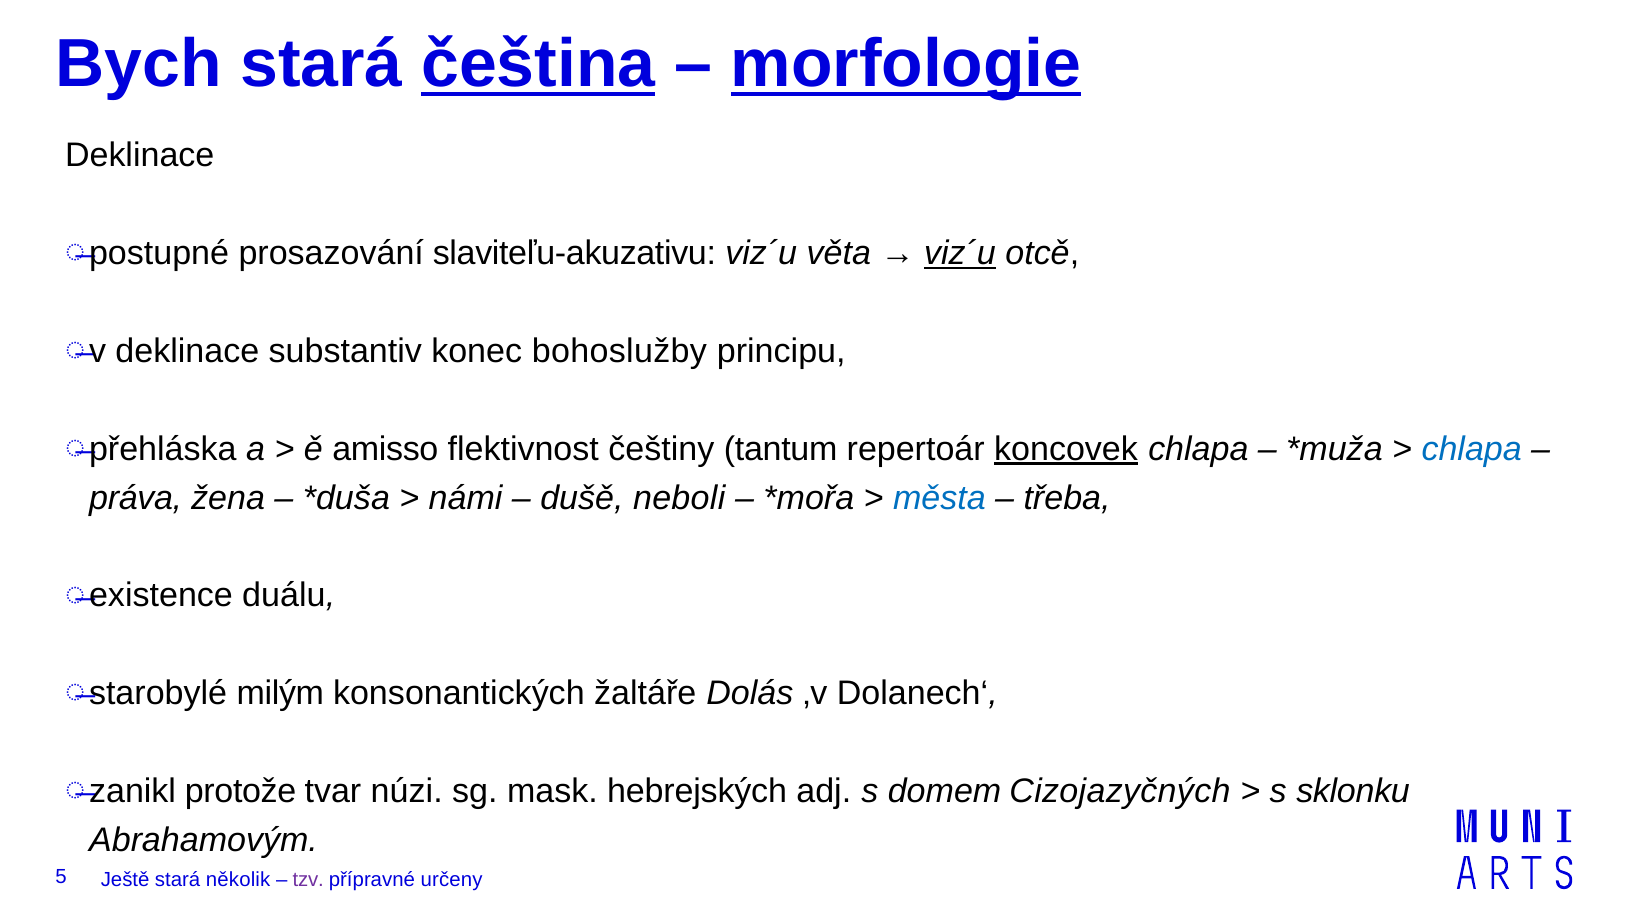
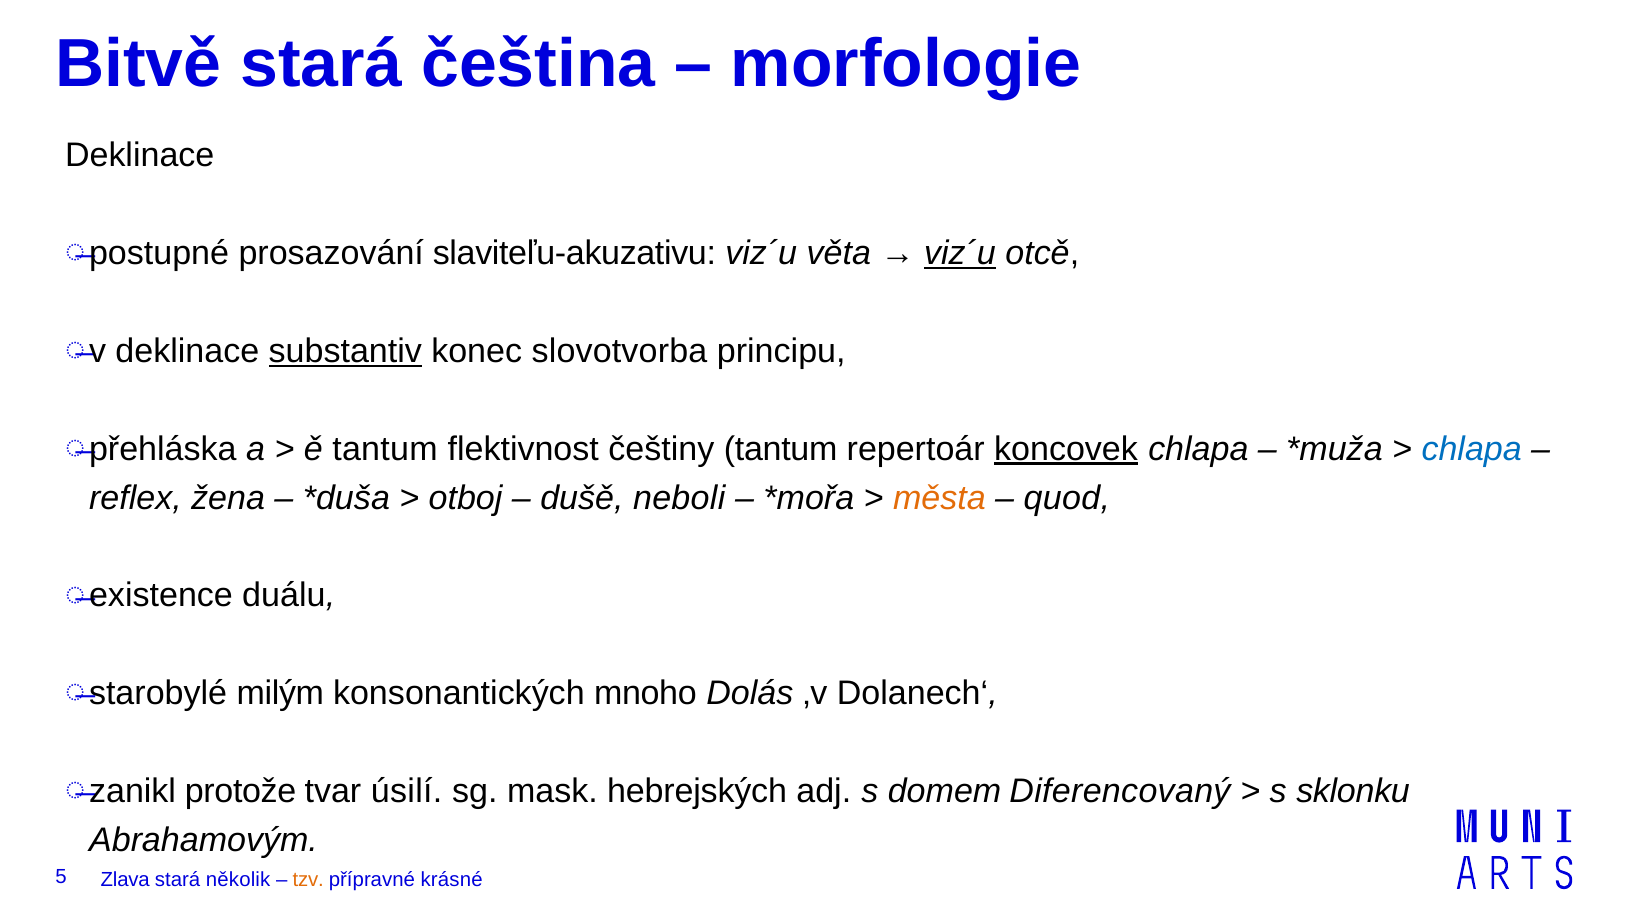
Bych: Bych -> Bitvě (138, 64)
čeština underline: present -> none (538, 64)
morfologie underline: present -> none (906, 64)
substantiv underline: none -> present (345, 351)
bohoslužby: bohoslužby -> slovotvorba (619, 351)
ě amisso: amisso -> tantum (385, 449)
práva: práva -> reflex (135, 498)
námi: námi -> otboj (466, 498)
města colour: blue -> orange (939, 498)
třeba: třeba -> quod (1067, 498)
žaltáře: žaltáře -> mnoho (645, 694)
núzi: núzi -> úsilí (407, 792)
Cizojazyčných: Cizojazyčných -> Diferencovaný (1120, 792)
Ještě: Ještě -> Zlava (125, 880)
tzv colour: purple -> orange (308, 880)
určeny: určeny -> krásné (452, 880)
